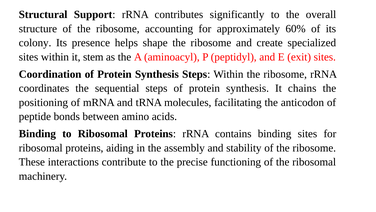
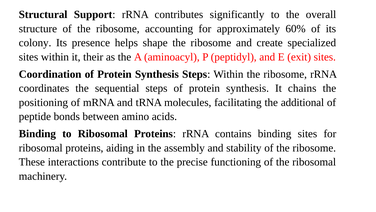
stem: stem -> their (93, 57)
anticodon: anticodon -> additional (302, 102)
